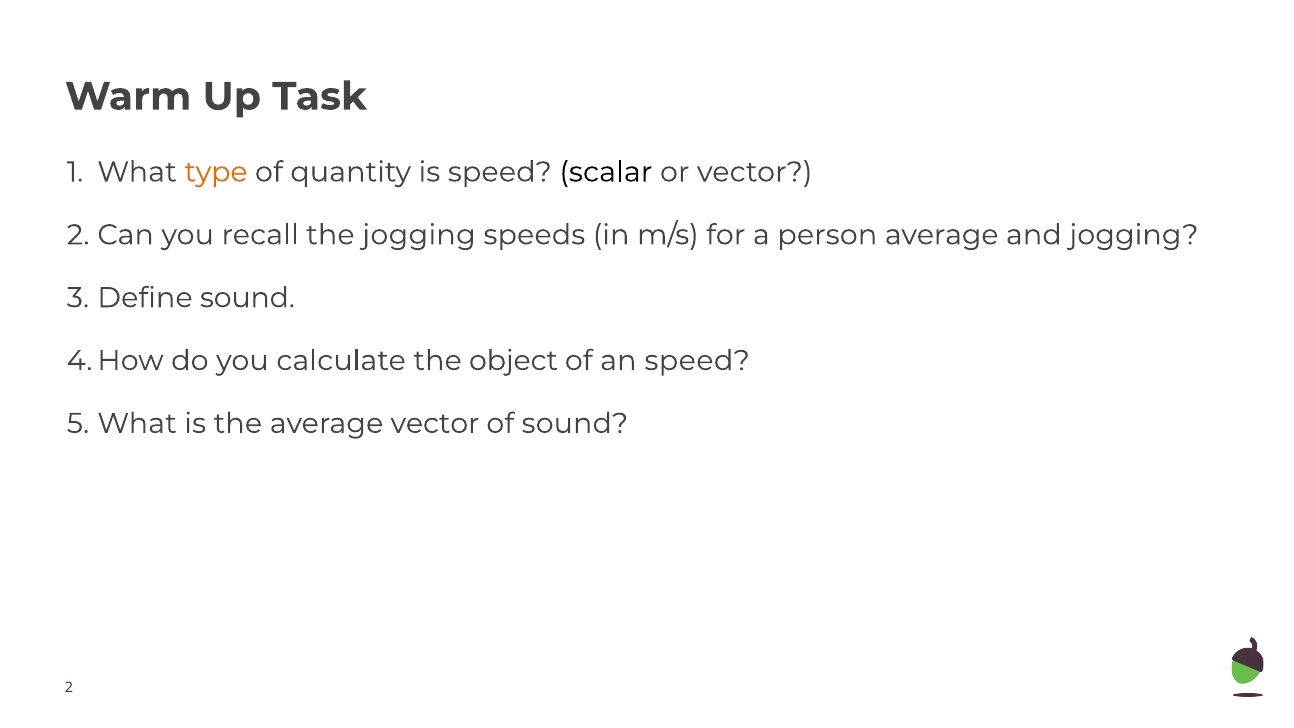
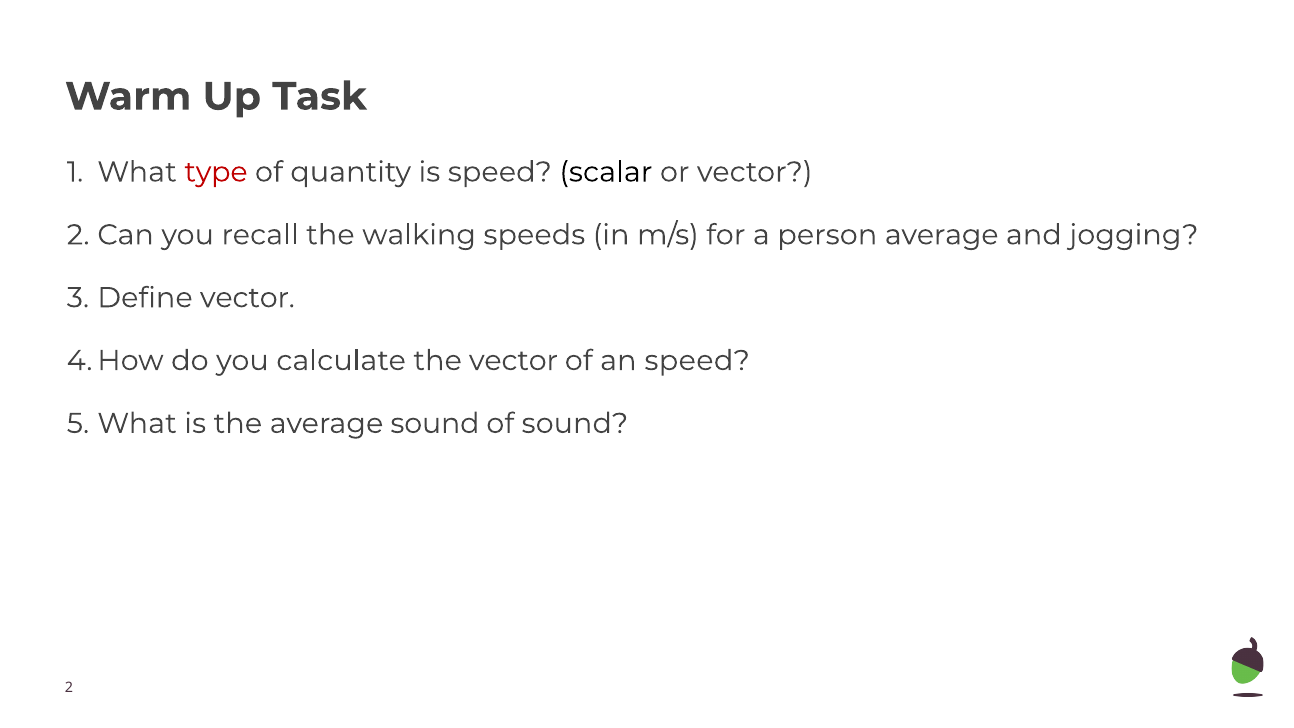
type colour: orange -> red (216, 172)
the jogging: jogging -> walking (419, 235)
Define sound: sound -> vector (247, 298)
the object: object -> vector (513, 361)
average vector: vector -> sound (435, 423)
